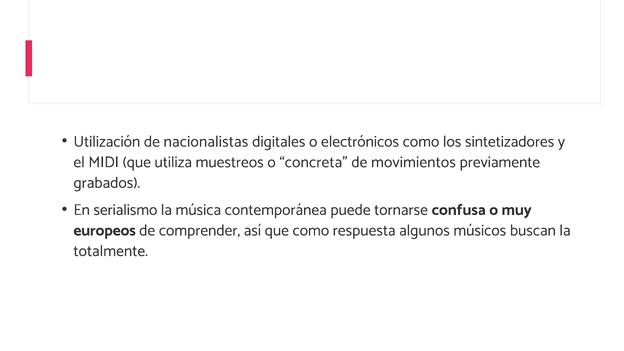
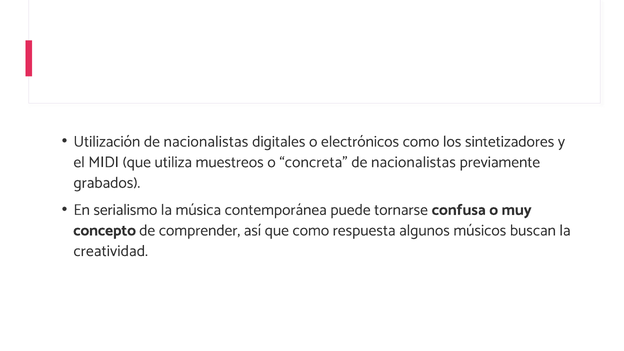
movimientos: movimientos -> nacionalistas (413, 162)
europeos: europeos -> concepto (105, 230)
totalmente: totalmente -> creatividad (111, 251)
